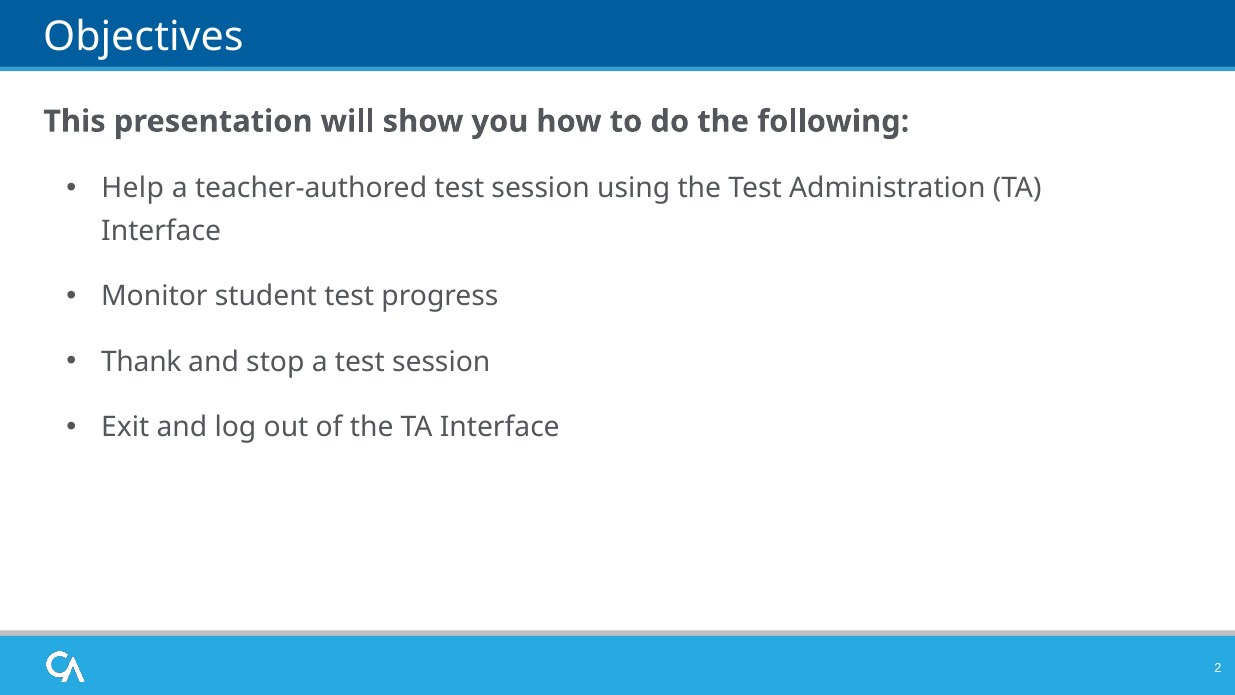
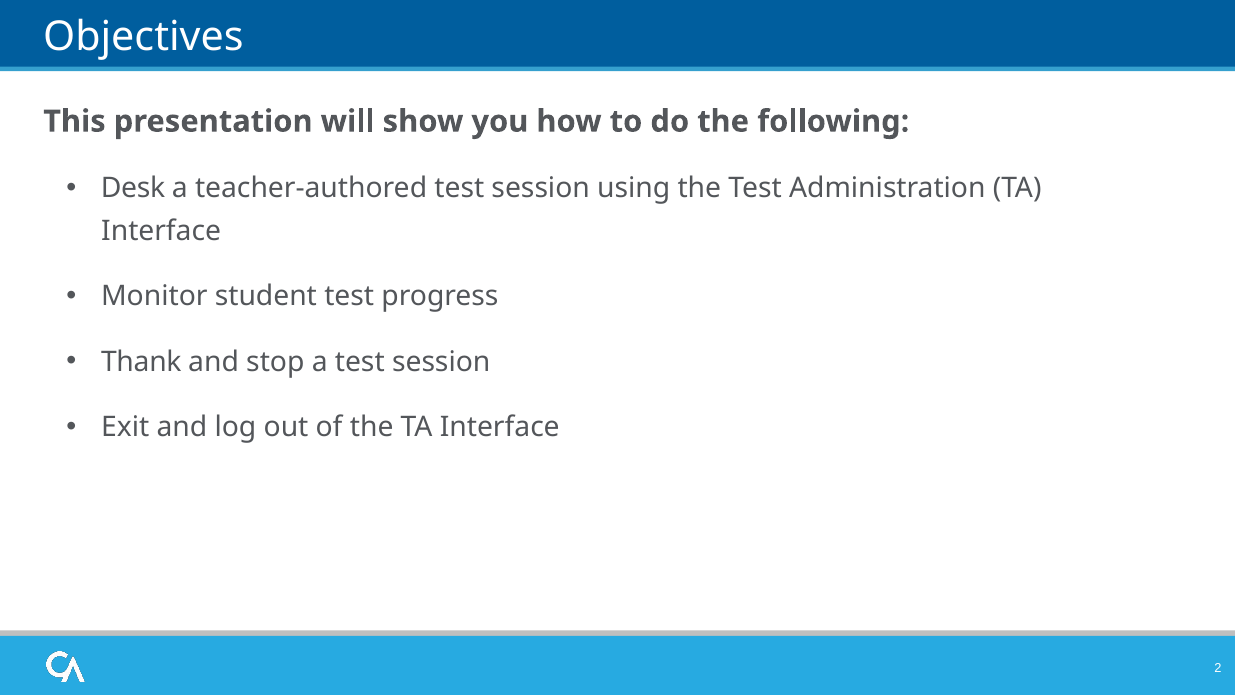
Help: Help -> Desk (133, 188)
